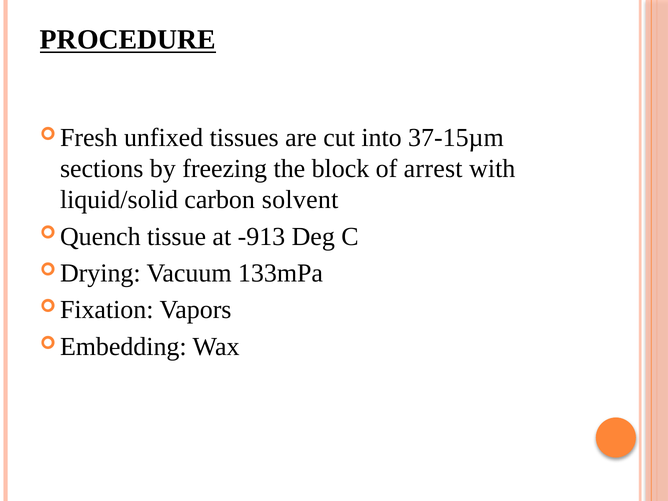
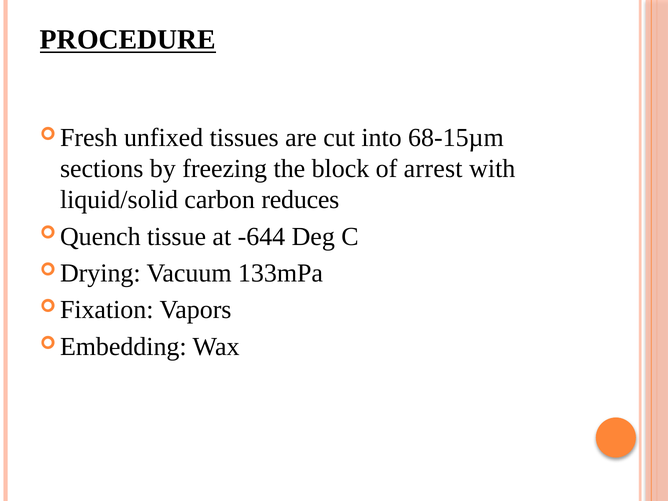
37-15µm: 37-15µm -> 68-15µm (456, 138)
solvent: solvent -> reduces (300, 200)
-913: -913 -> -644 (261, 236)
